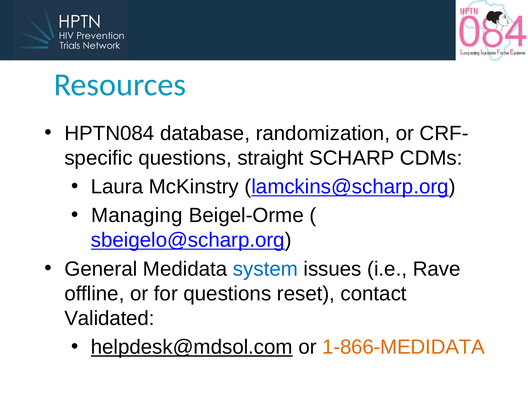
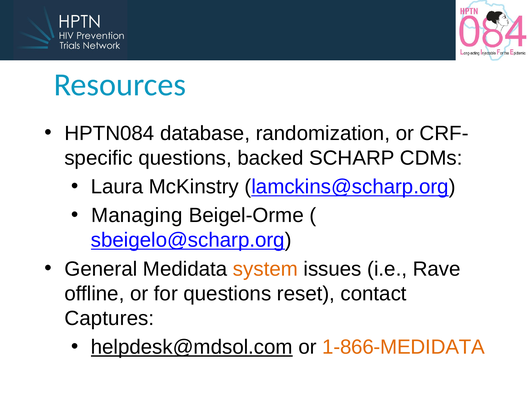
straight: straight -> backed (270, 158)
system colour: blue -> orange (265, 269)
Validated: Validated -> Captures (109, 318)
